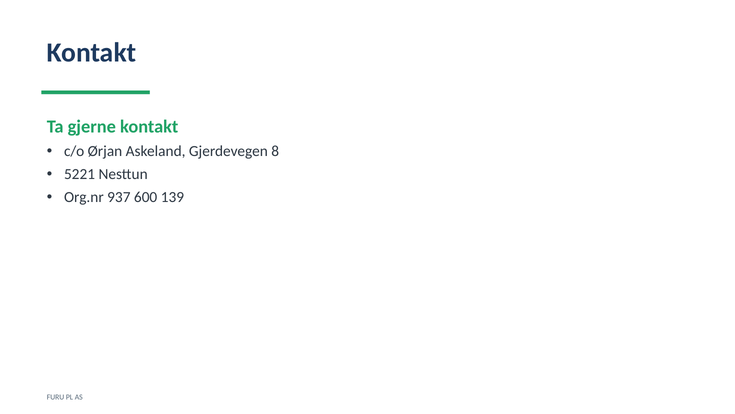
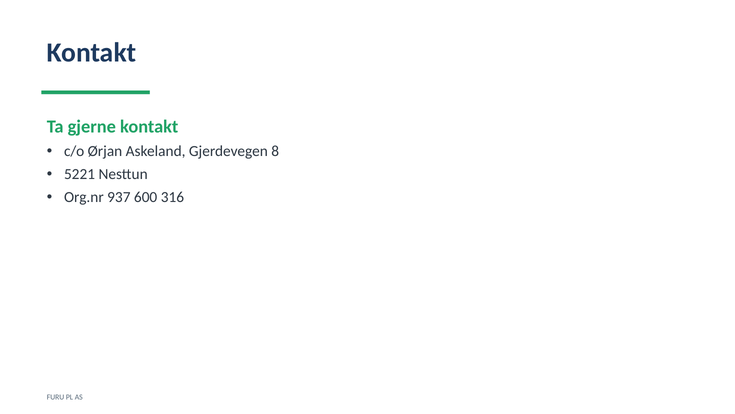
139: 139 -> 316 (172, 197)
